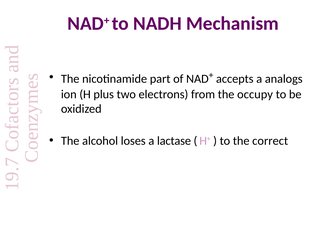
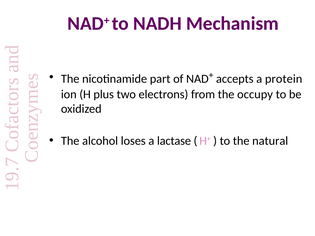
analogs: analogs -> protein (284, 79)
correct: correct -> natural (270, 141)
